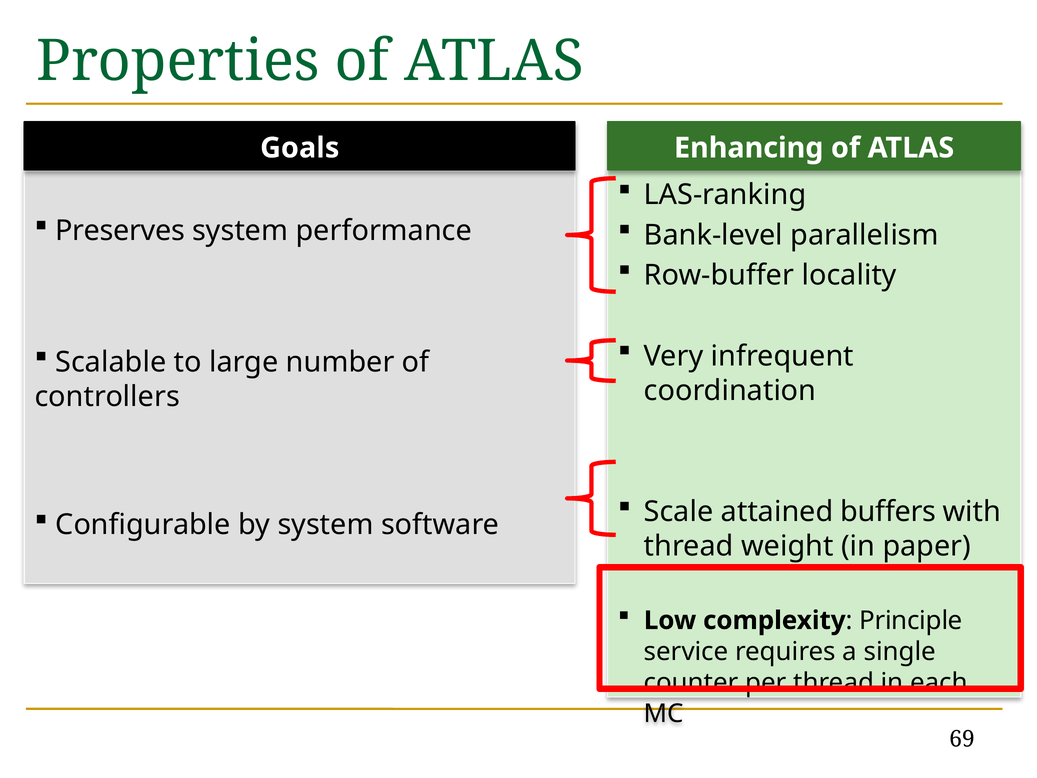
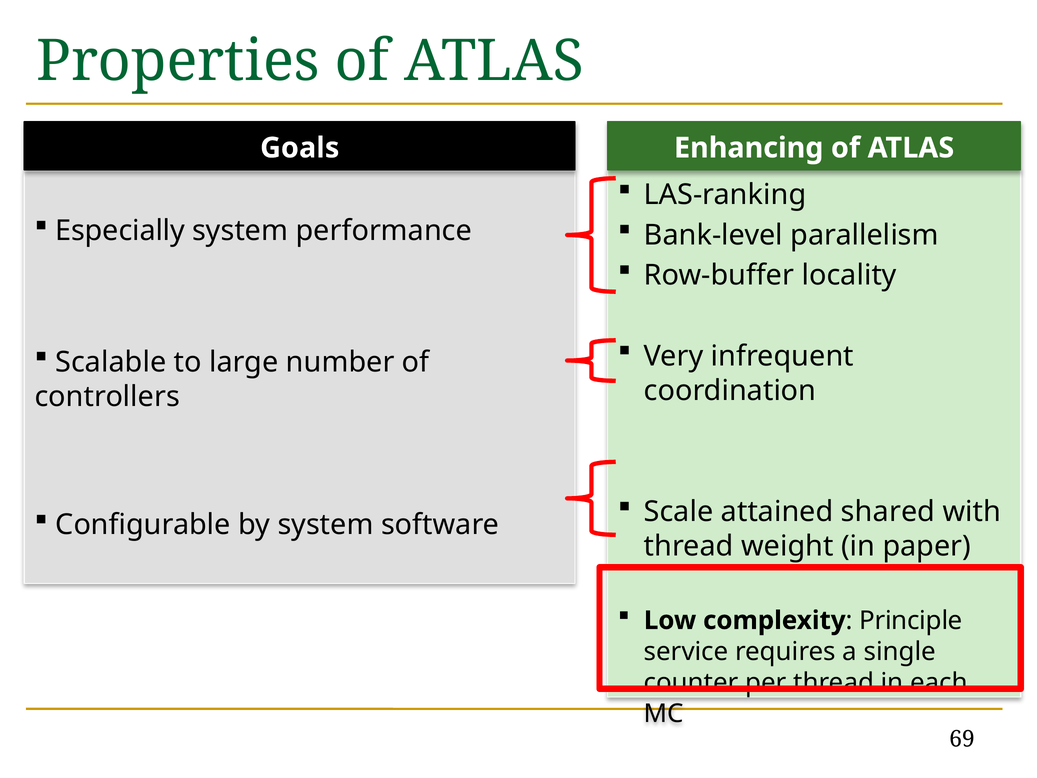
Preserves: Preserves -> Especially (120, 231)
buffers: buffers -> shared (888, 512)
